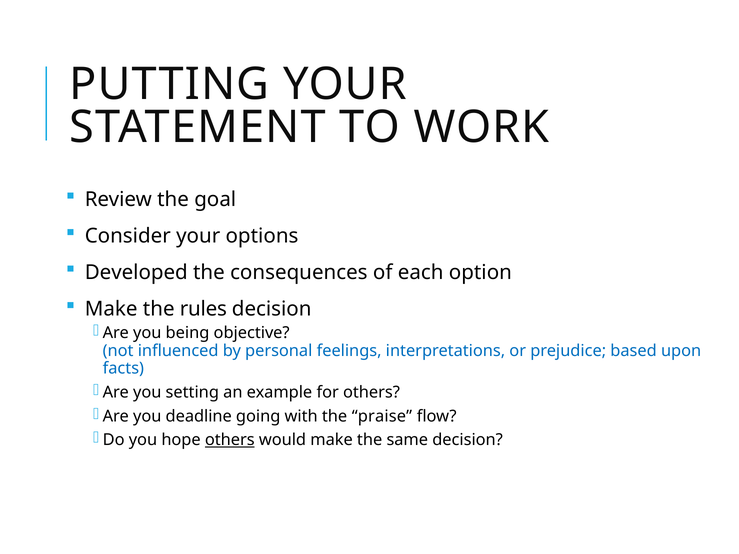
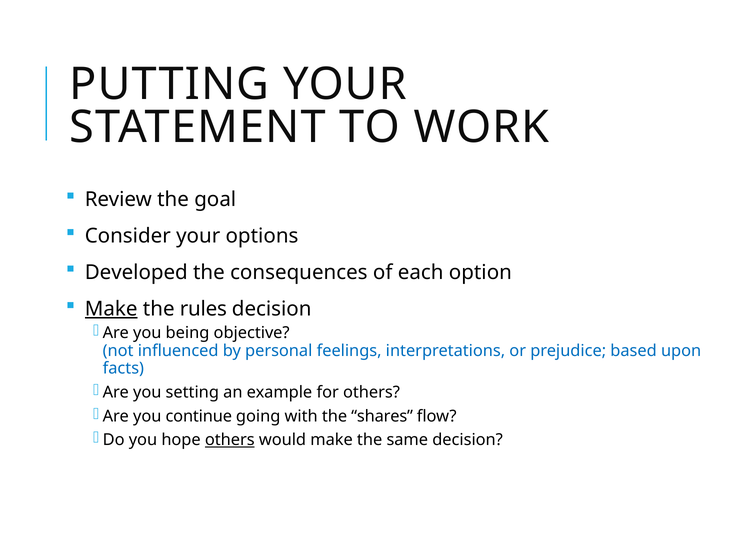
Make underline: none -> present (111, 309)
deadline: deadline -> continue (199, 416)
praise: praise -> shares (382, 416)
